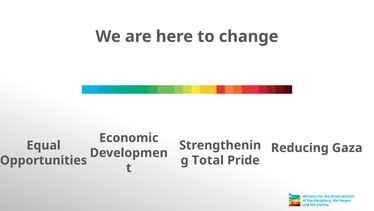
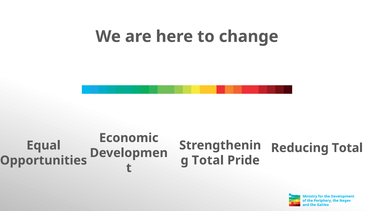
Reducing Gaza: Gaza -> Total (347, 147)
